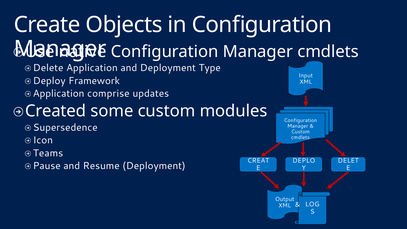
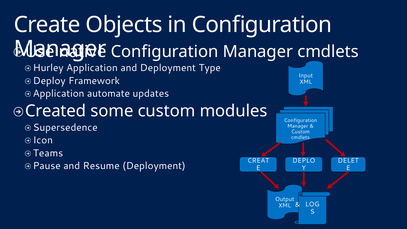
Delete: Delete -> Hurley (48, 68)
comprise: comprise -> automate (108, 93)
